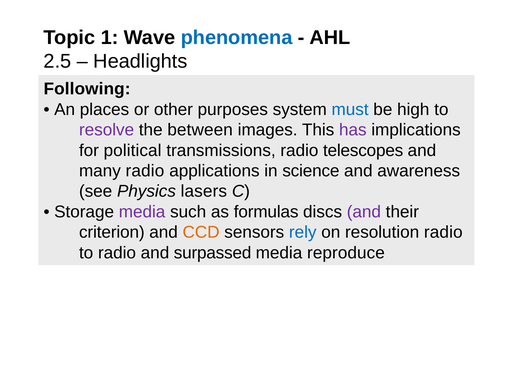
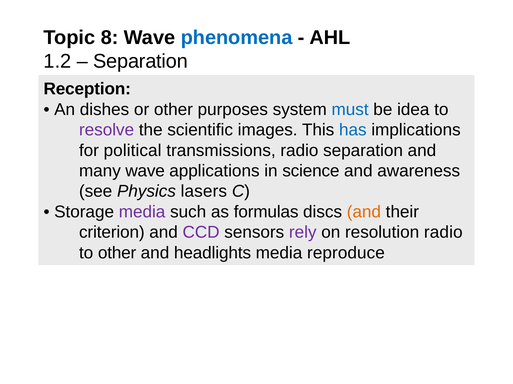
1: 1 -> 8 (110, 38)
2.5: 2.5 -> 1.2 (57, 61)
Headlights: Headlights -> Separation (140, 61)
Following: Following -> Reception (87, 89)
places: places -> dishes (105, 110)
high: high -> idea (413, 110)
between: between -> scientific (200, 130)
has colour: purple -> blue (353, 130)
radio telescopes: telescopes -> separation (363, 151)
many radio: radio -> wave (145, 171)
and colour: purple -> orange (364, 212)
CCD colour: orange -> purple (201, 233)
rely colour: blue -> purple (303, 233)
to radio: radio -> other (117, 253)
surpassed: surpassed -> headlights (213, 253)
